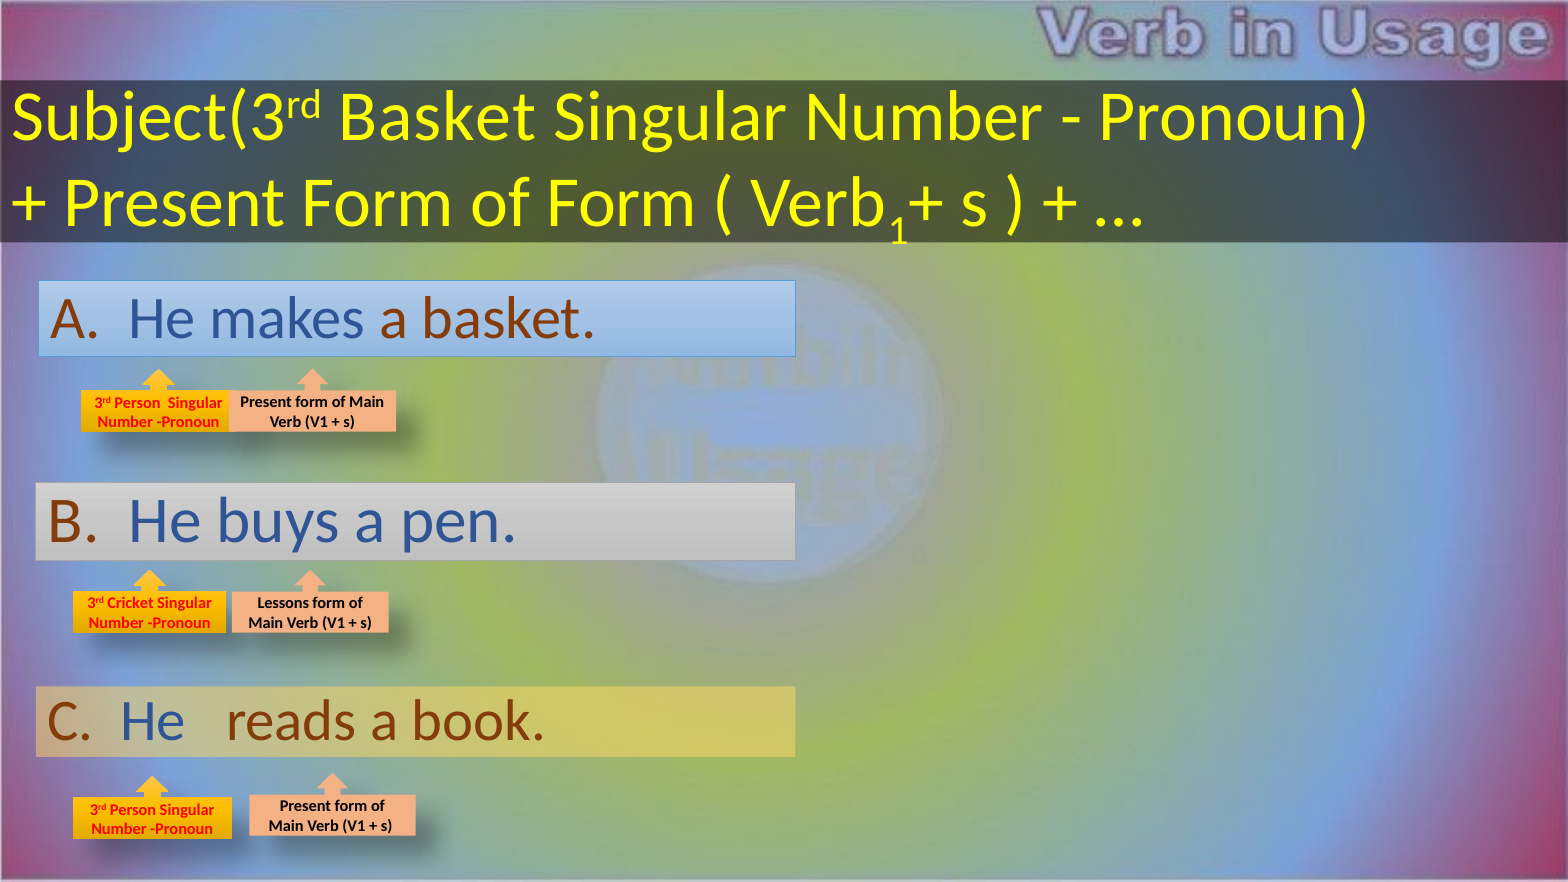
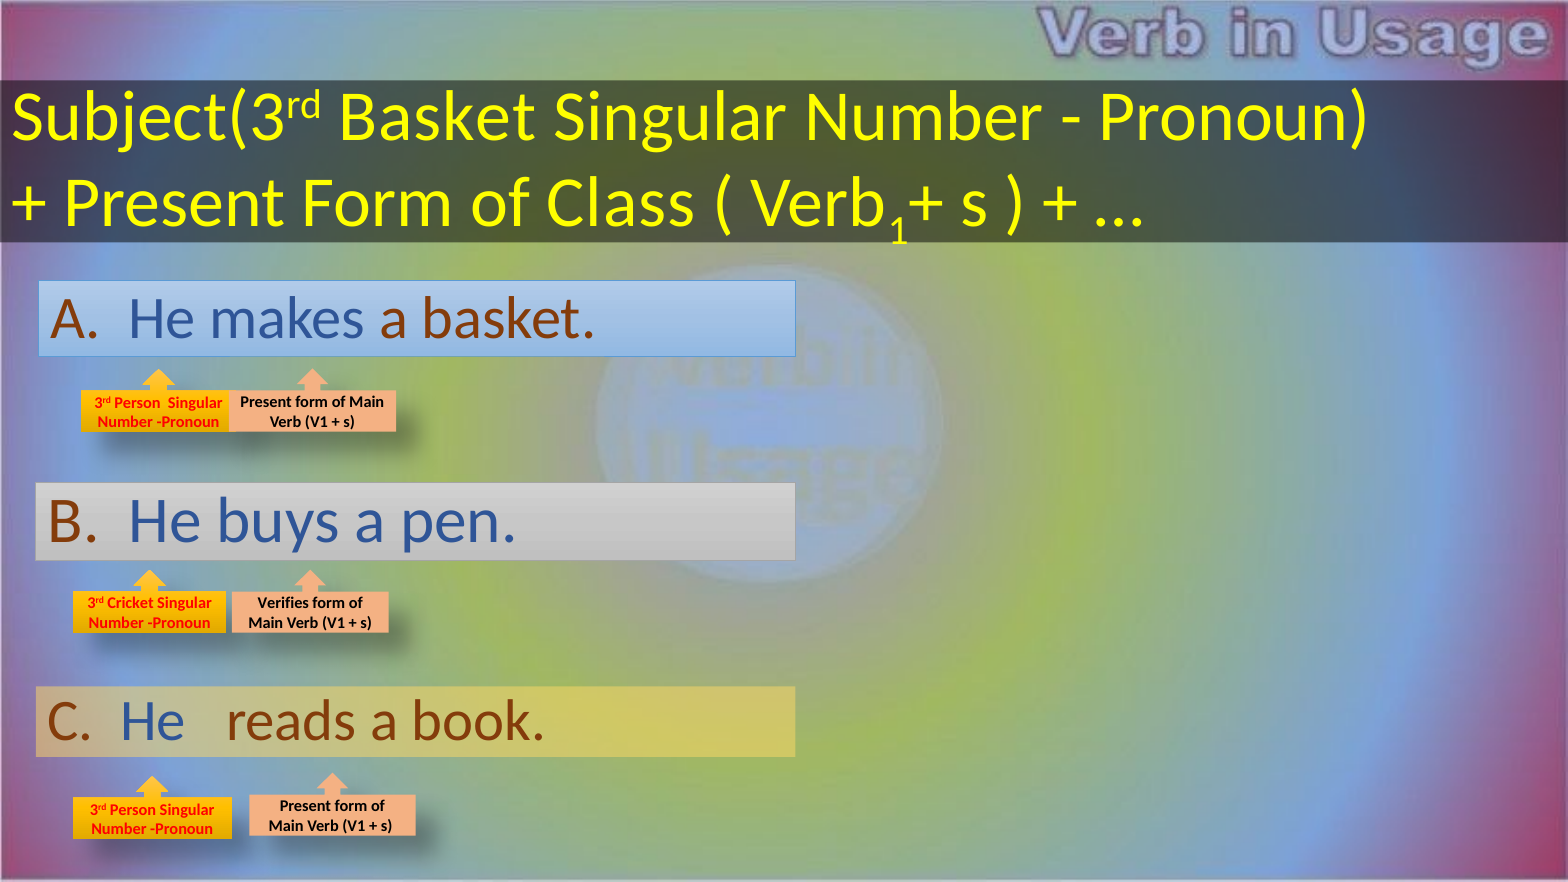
of Form: Form -> Class (621, 203)
Lessons: Lessons -> Verifies (283, 603)
